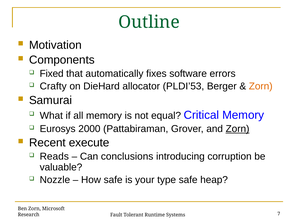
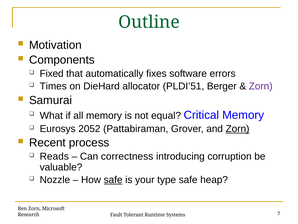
Crafty: Crafty -> Times (53, 86)
PLDI’53: PLDI’53 -> PLDI’51 (183, 86)
Zorn colour: orange -> purple (261, 86)
2000: 2000 -> 2052 (89, 128)
execute: execute -> process (89, 142)
conclusions: conclusions -> correctness (127, 156)
safe underline: none -> present (113, 179)
